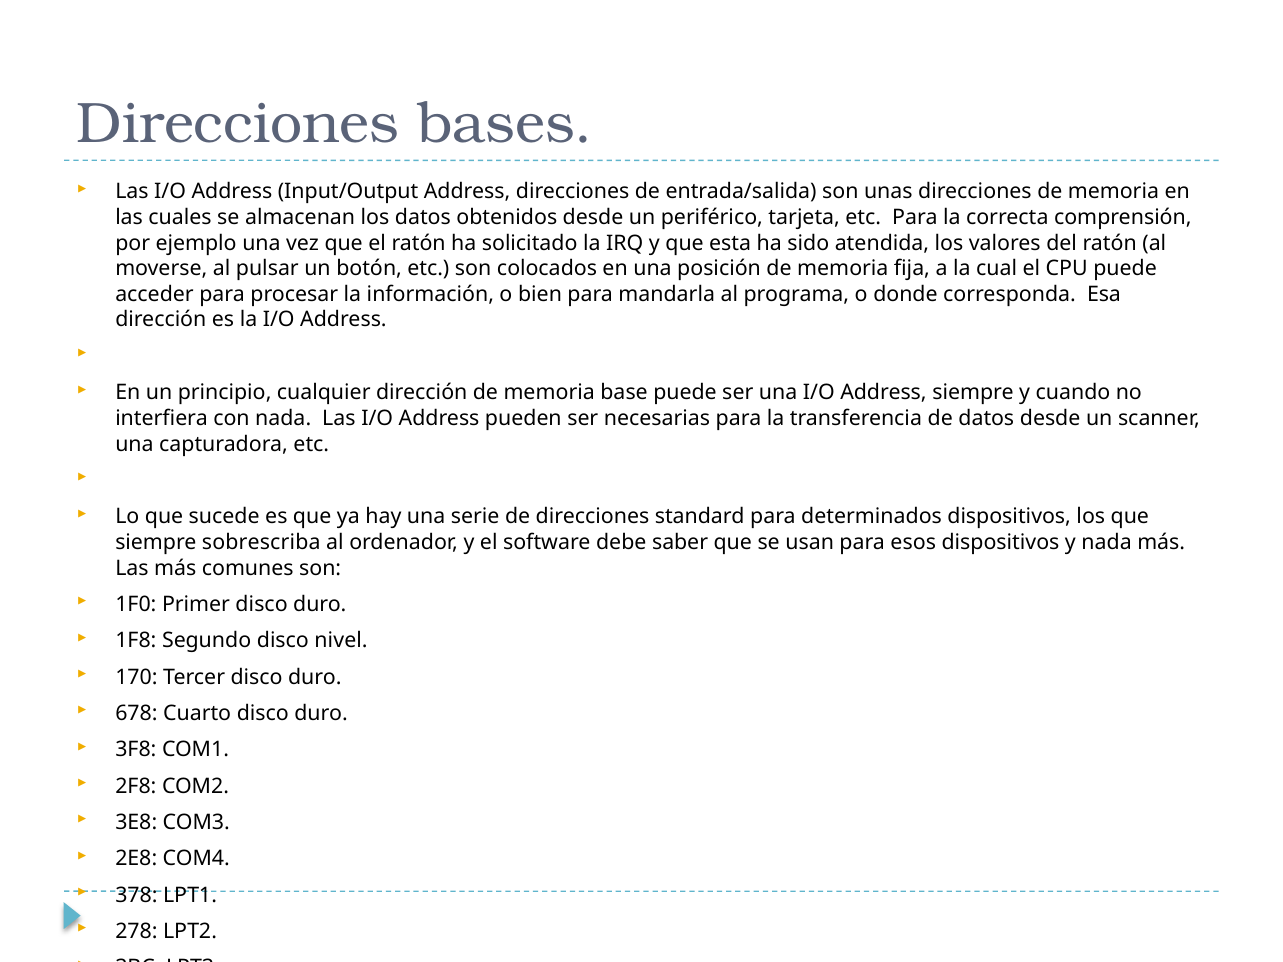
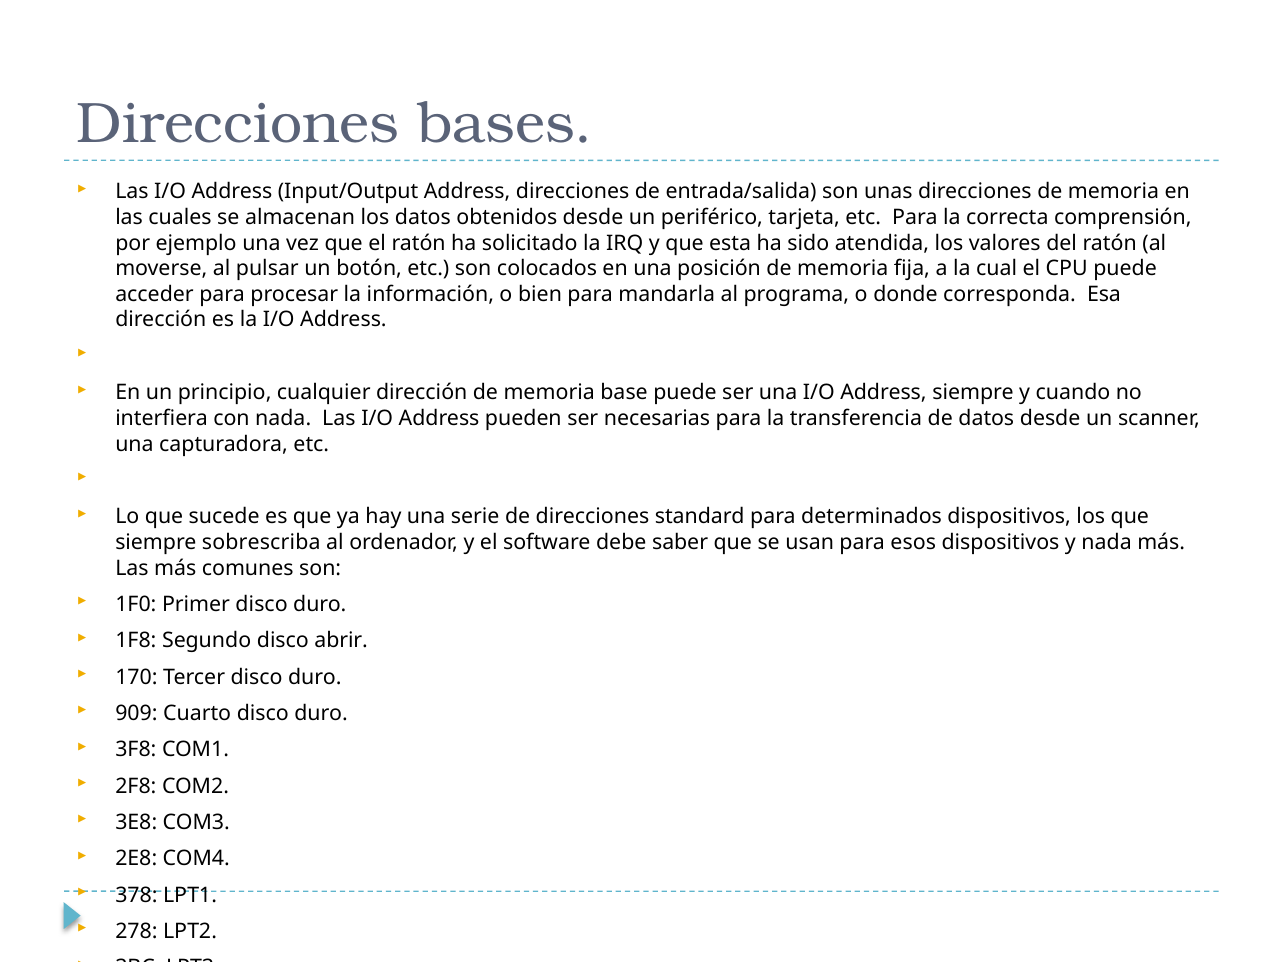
nivel: nivel -> abrir (341, 641)
678: 678 -> 909 (136, 714)
